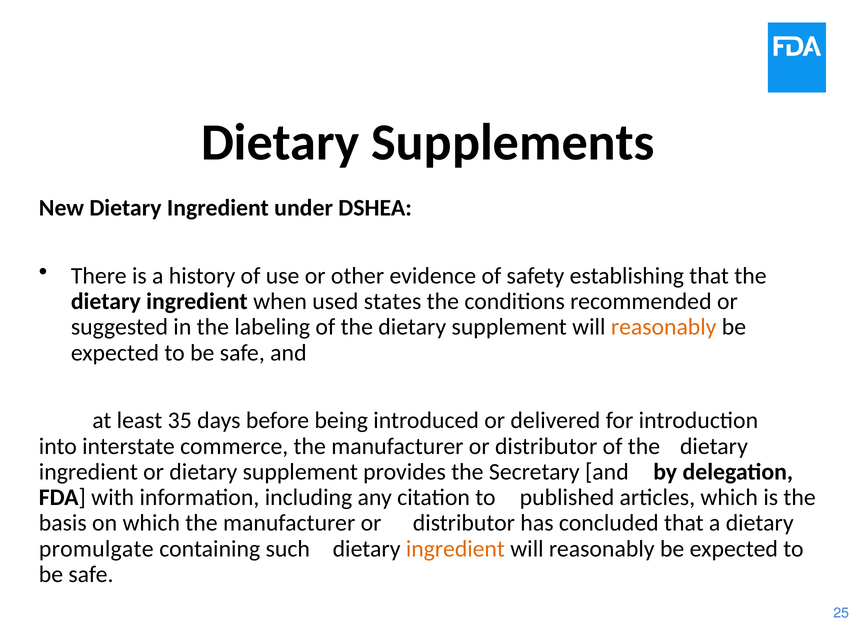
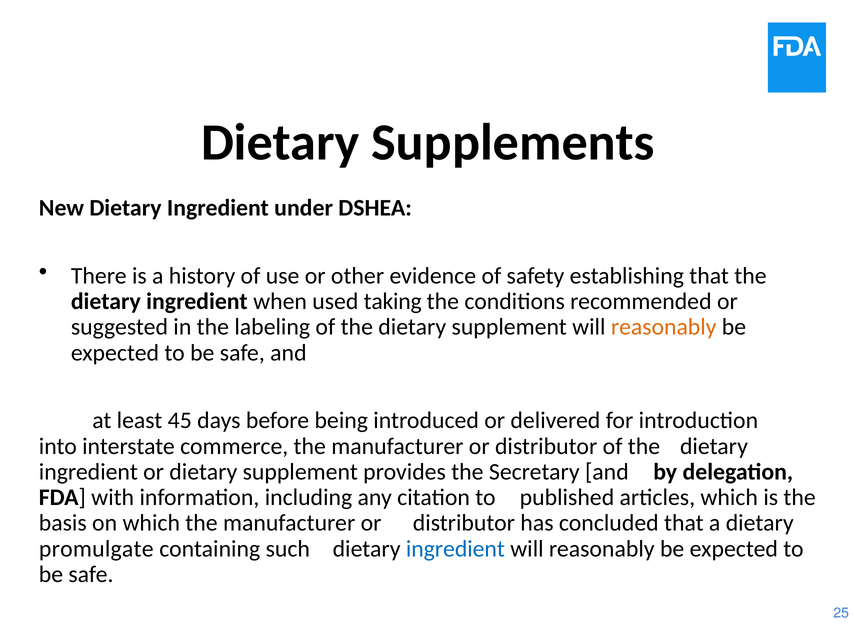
states: states -> taking (393, 302)
35: 35 -> 45 (180, 421)
ingredient colour: orange -> blue (455, 549)
